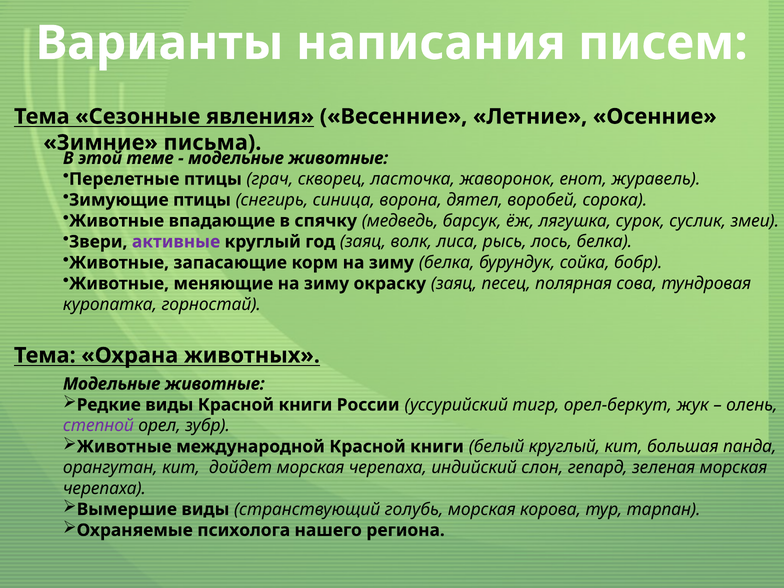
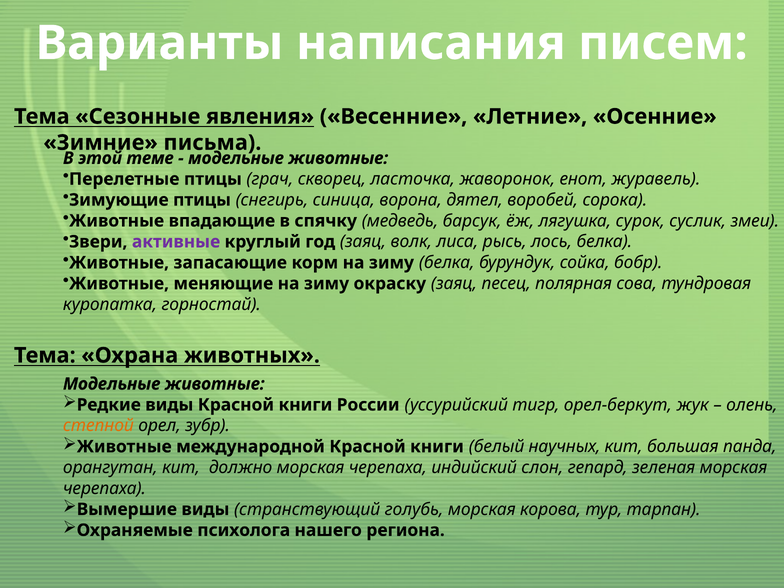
степной colour: purple -> orange (98, 426)
белый круглый: круглый -> научных (565, 447)
дойдет: дойдет -> должно (241, 468)
